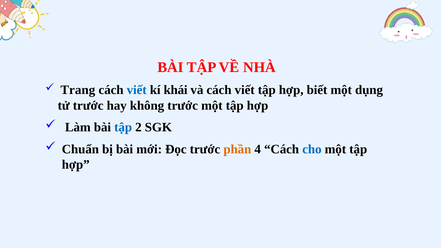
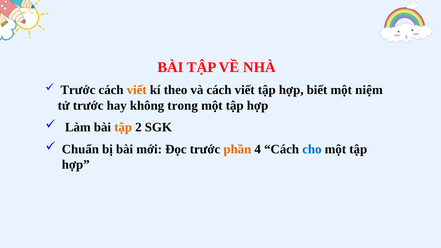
Trang: Trang -> Trước (78, 90)
viết colour: blue -> orange (137, 90)
khái: khái -> theo (176, 90)
dụng: dụng -> niệm (369, 90)
không trước: trước -> trong (183, 105)
tập colour: blue -> orange (123, 127)
